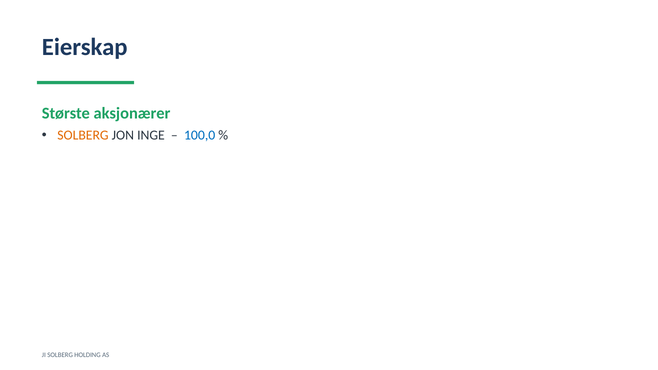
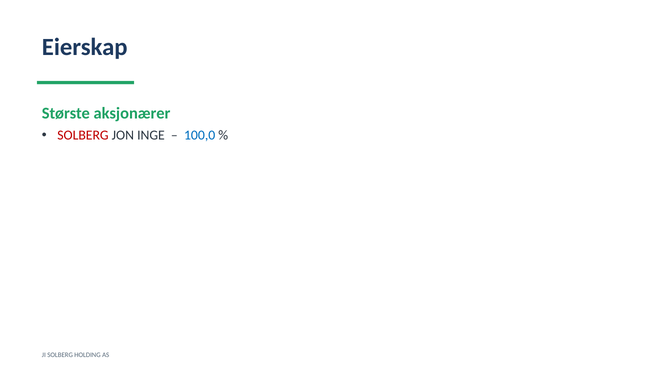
SOLBERG colour: orange -> red (83, 135)
